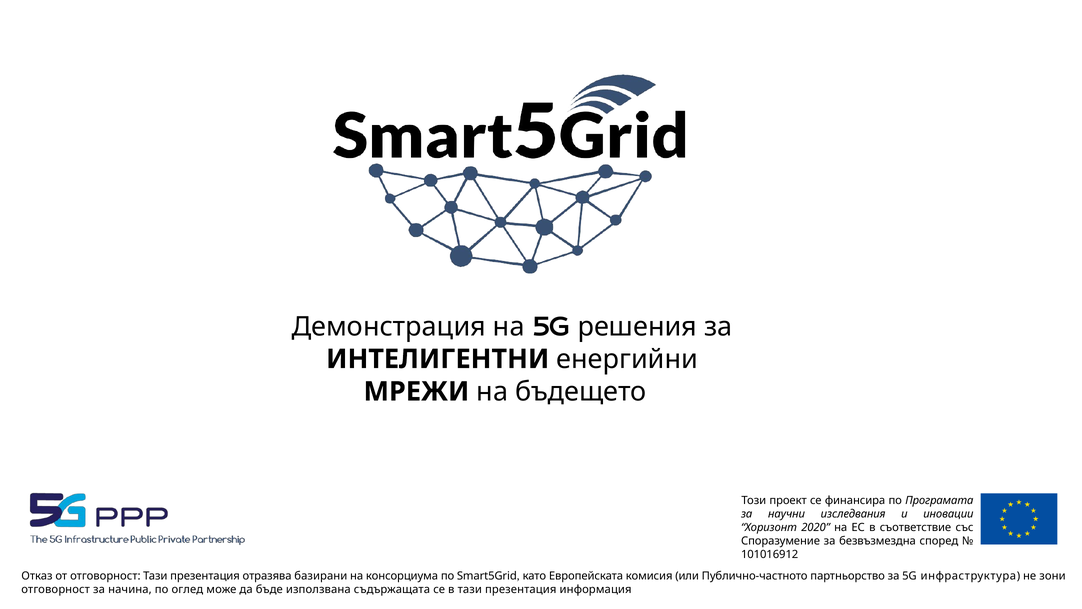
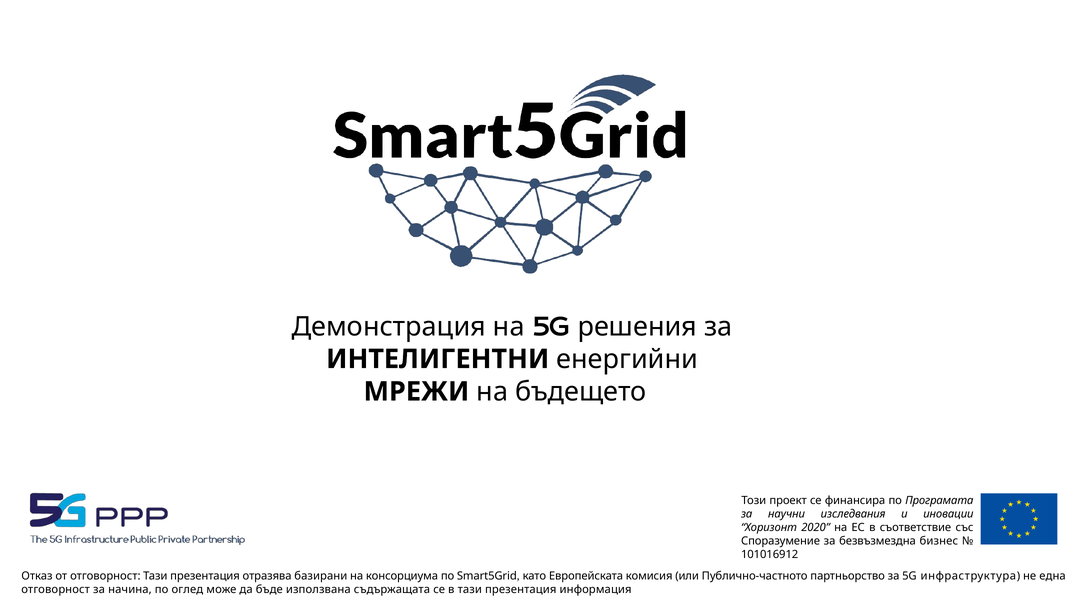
според: според -> бизнес (939, 541)
зони: зони -> една (1053, 576)
